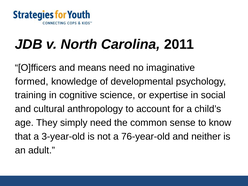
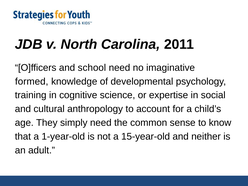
means: means -> school (92, 68)
3-year-old: 3-year-old -> 1-year-old (63, 137)
76-year-old: 76-year-old -> 15-year-old (146, 137)
